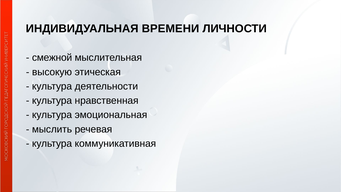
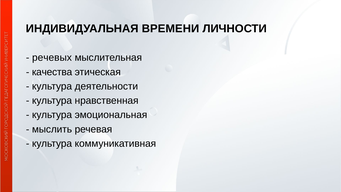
смежной: смежной -> речевых (52, 58)
высокую: высокую -> качества (52, 72)
